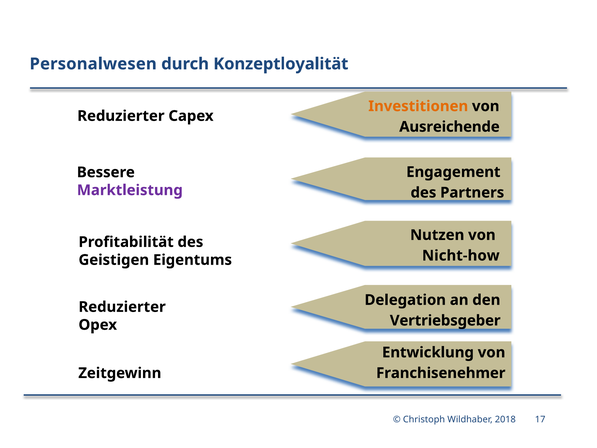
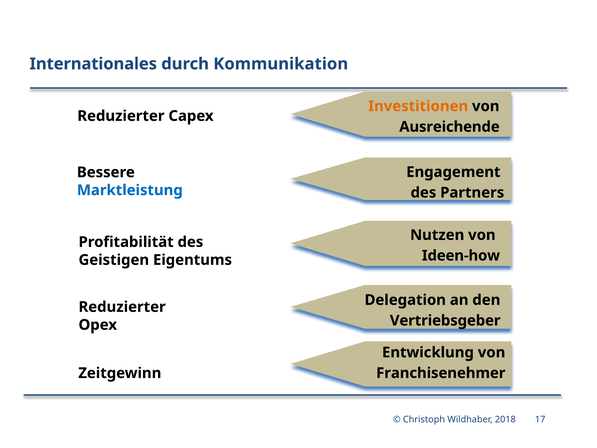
Personalwesen: Personalwesen -> Internationales (93, 64)
Konzeptloyalität: Konzeptloyalität -> Kommunikation (281, 64)
Marktleistung colour: purple -> blue (130, 190)
Nicht-how: Nicht-how -> Ideen-how (461, 255)
